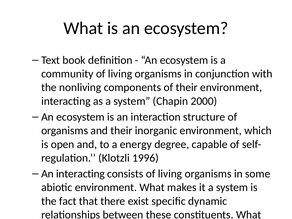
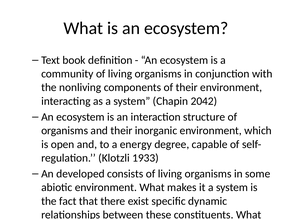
2000: 2000 -> 2042 (204, 101)
1996: 1996 -> 1933 (146, 158)
An interacting: interacting -> developed (80, 174)
